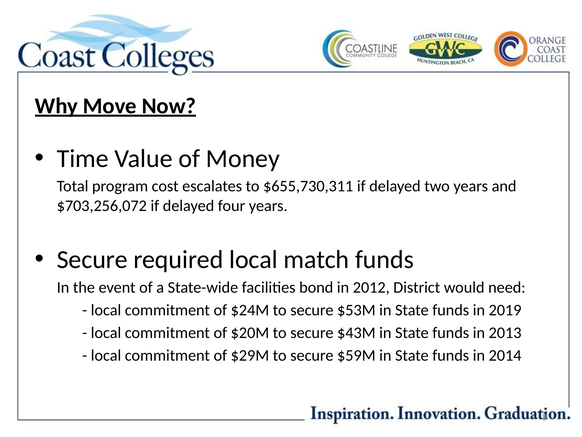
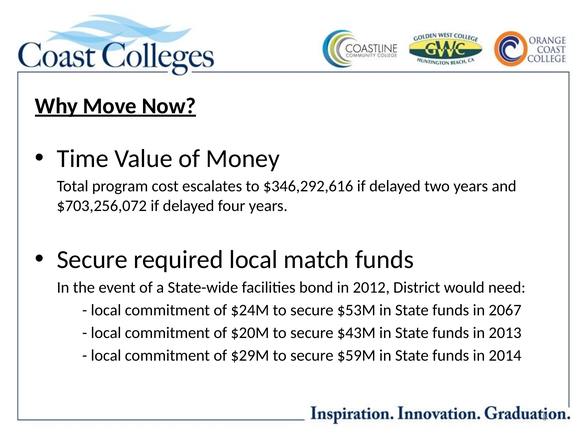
$655,730,311: $655,730,311 -> $346,292,616 (308, 186)
2019: 2019 -> 2067 (505, 310)
